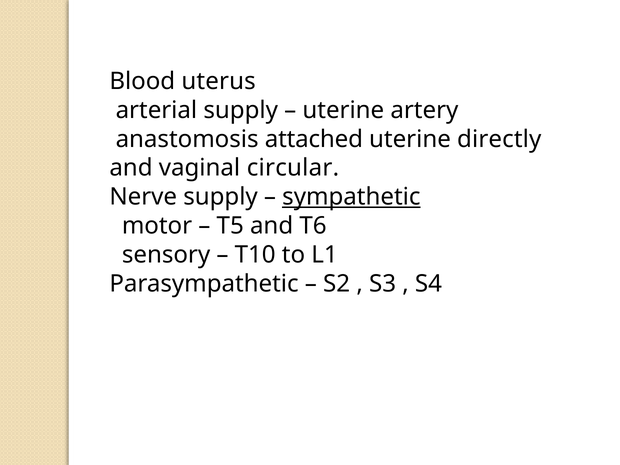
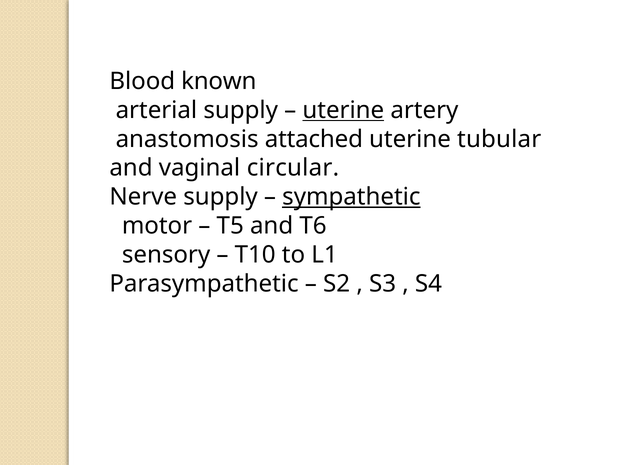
uterus: uterus -> known (219, 81)
uterine underline: none -> present (343, 110)
directly: directly -> tubular (499, 139)
